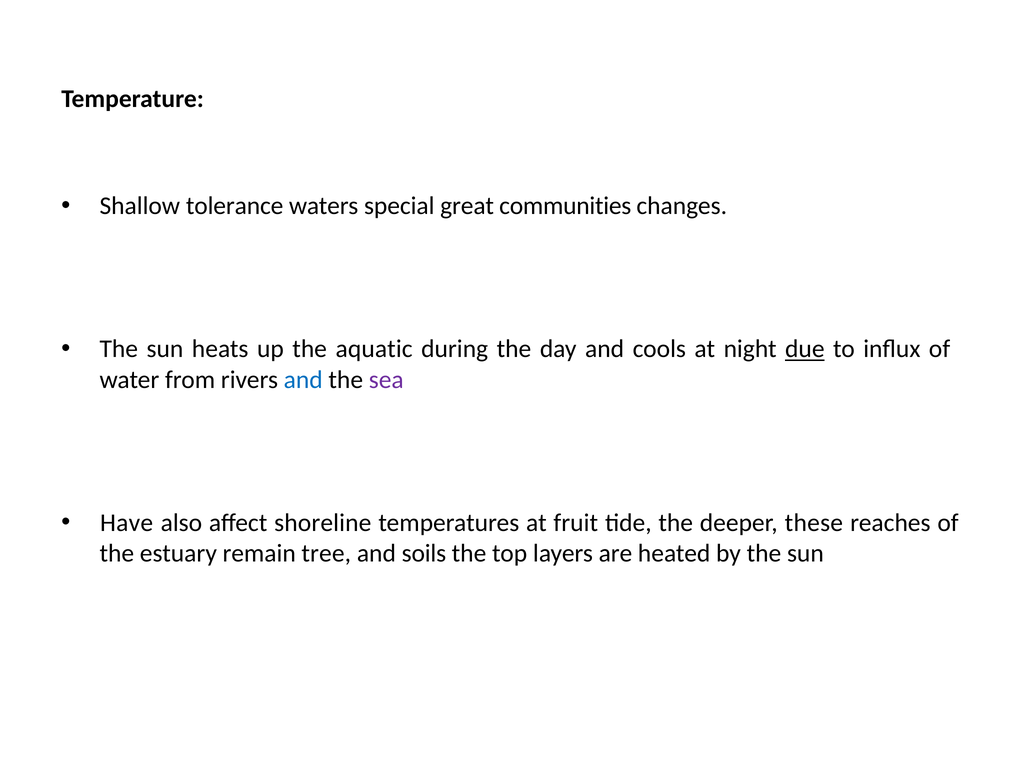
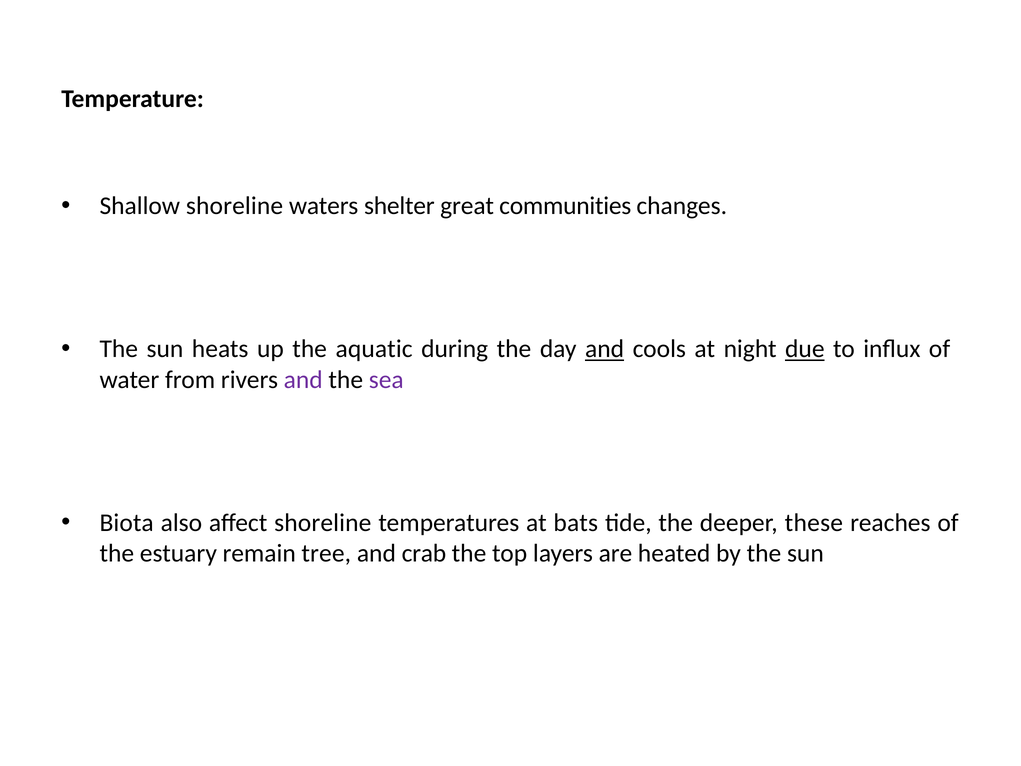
Shallow tolerance: tolerance -> shoreline (235, 206)
special: special -> shelter (399, 206)
and underline: none -> present (605, 349)
and colour: blue -> purple (303, 380)
Have: Have -> Biota (127, 522)
fruit: fruit -> bats (576, 522)
soils: soils -> crab (424, 553)
